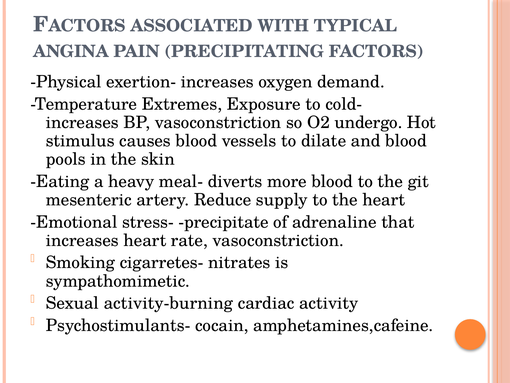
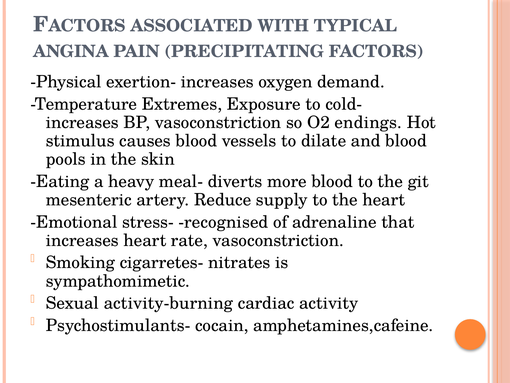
undergo: undergo -> endings (368, 122)
precipitate: precipitate -> recognised (223, 222)
